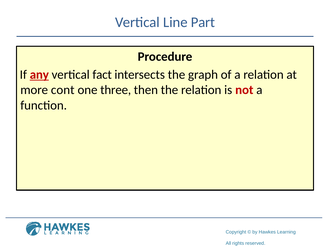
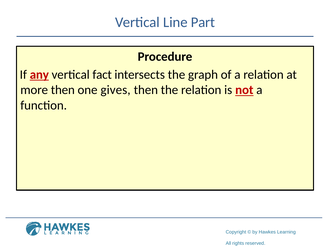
more cont: cont -> then (63, 90)
three: three -> gives (116, 90)
not underline: none -> present (244, 90)
